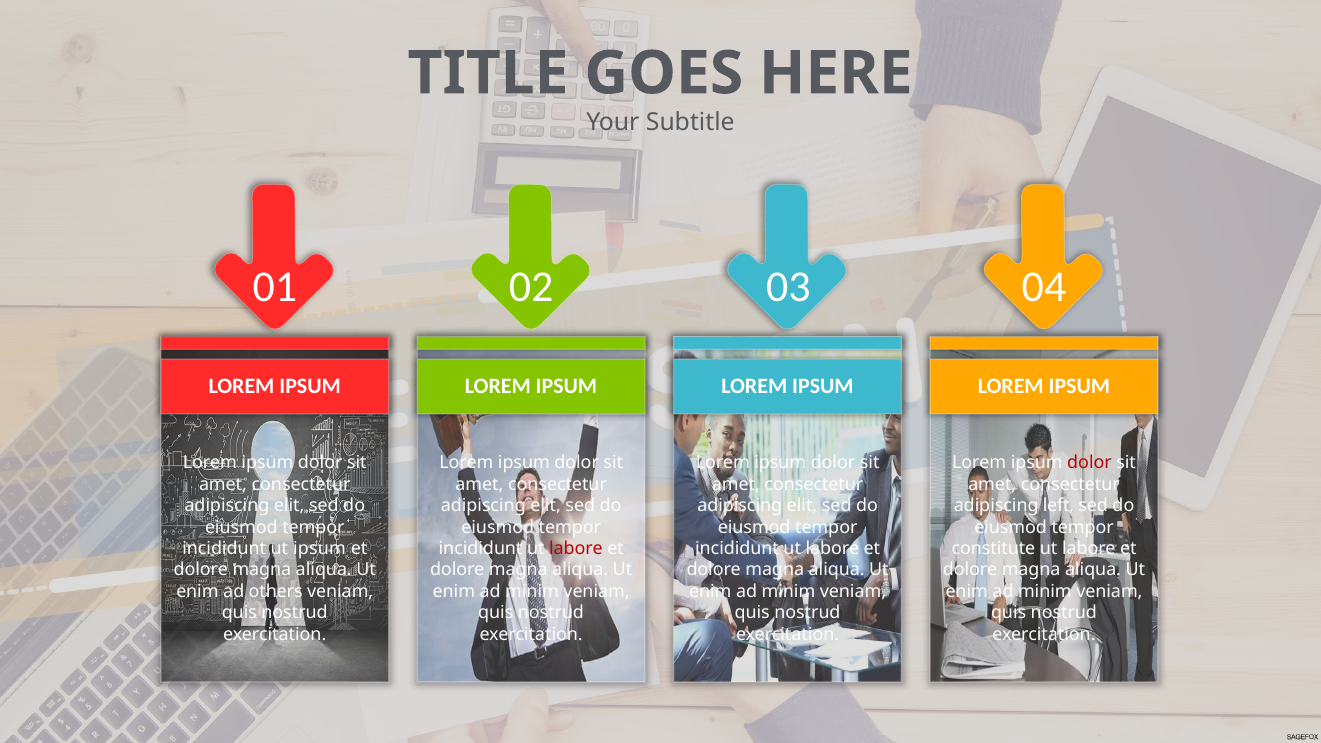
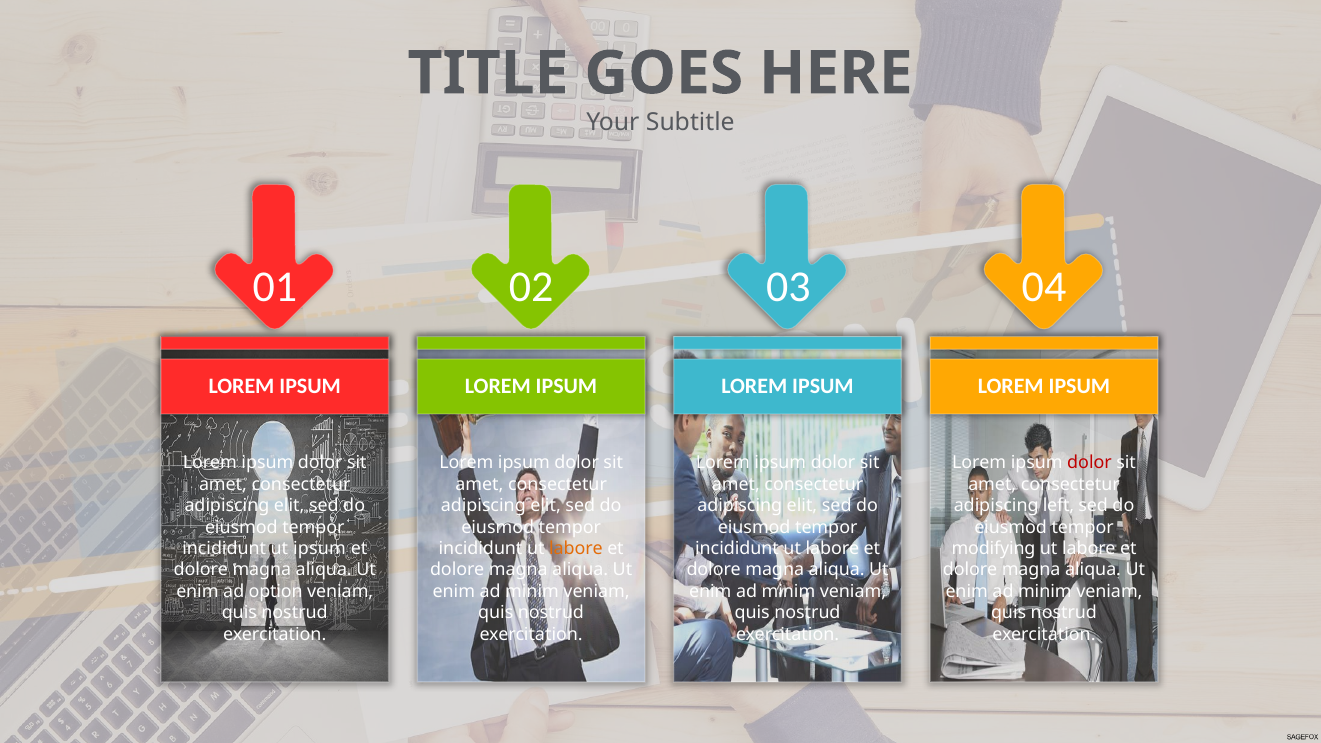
labore colour: red -> orange (576, 549)
constitute: constitute -> modifying (994, 549)
others: others -> option (276, 592)
